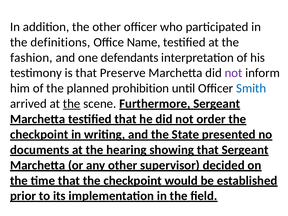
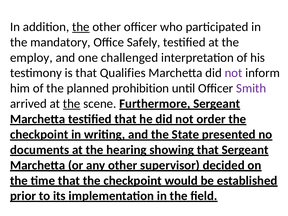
the underline: none -> present (81, 27)
definitions: definitions -> mandatory (60, 42)
Name: Name -> Safely (144, 42)
fashion: fashion -> employ (31, 58)
defendants: defendants -> challenged (130, 58)
Preserve: Preserve -> Qualifies (123, 73)
Smith colour: blue -> purple (251, 88)
